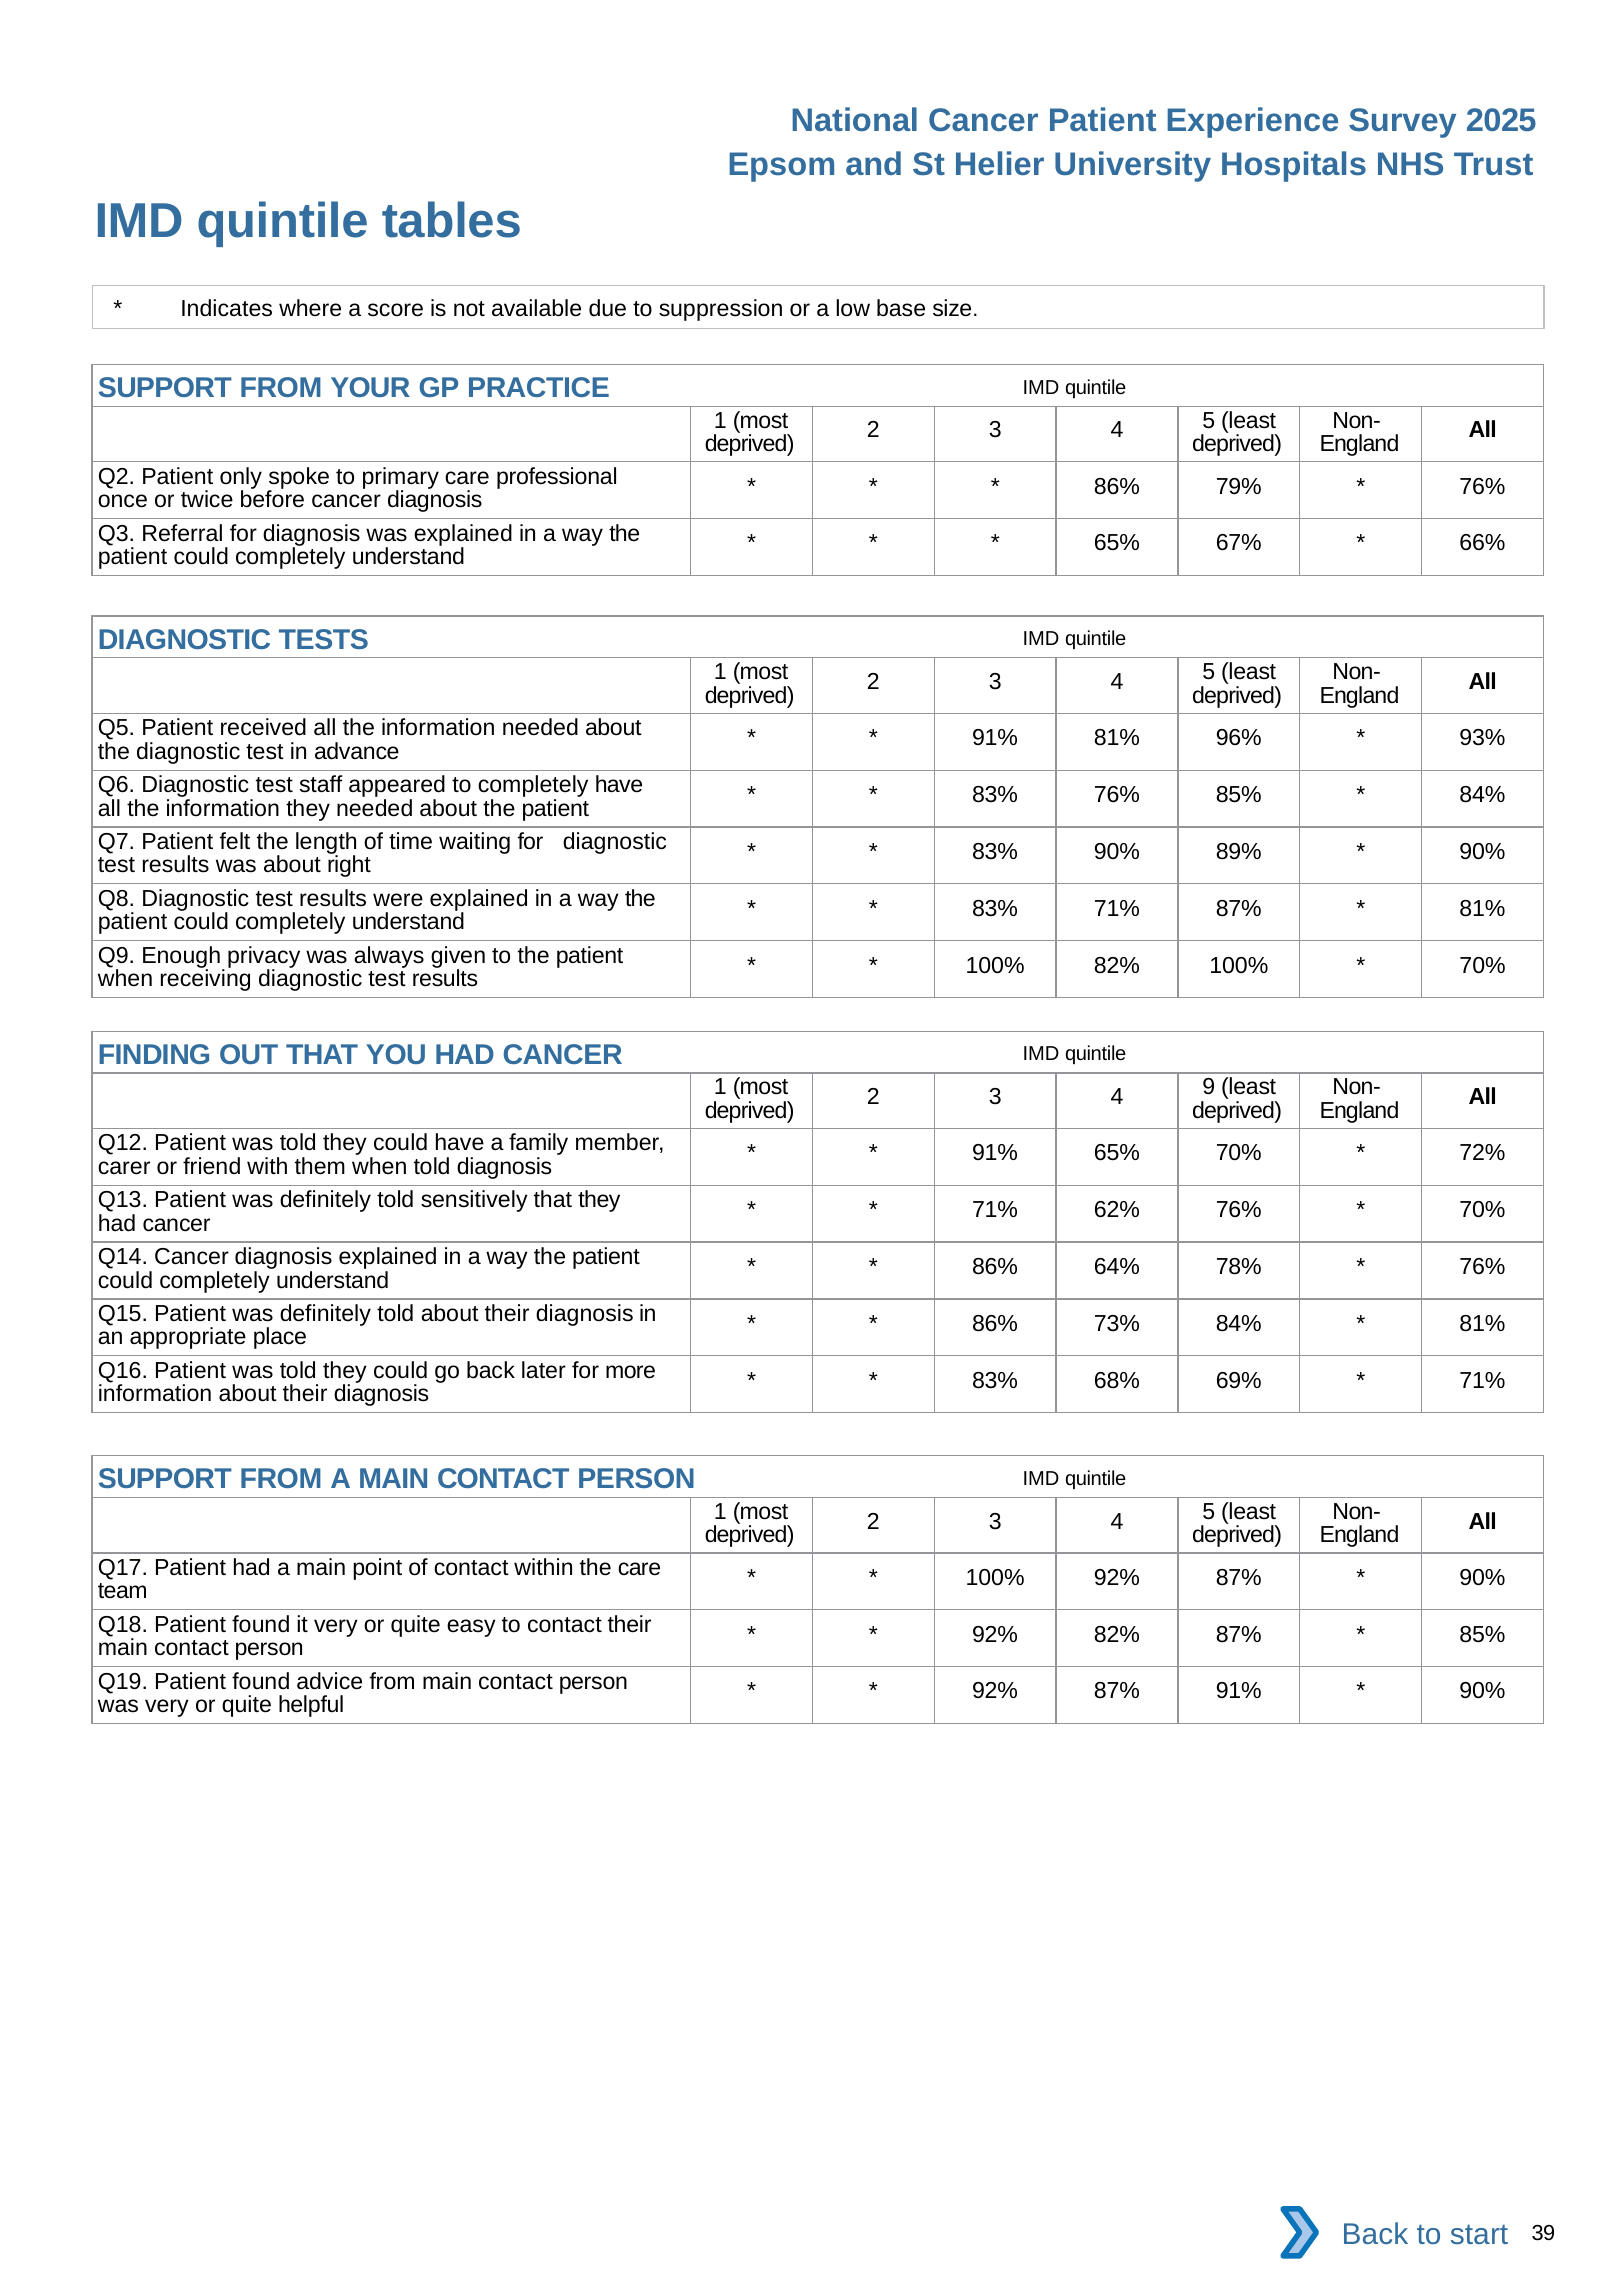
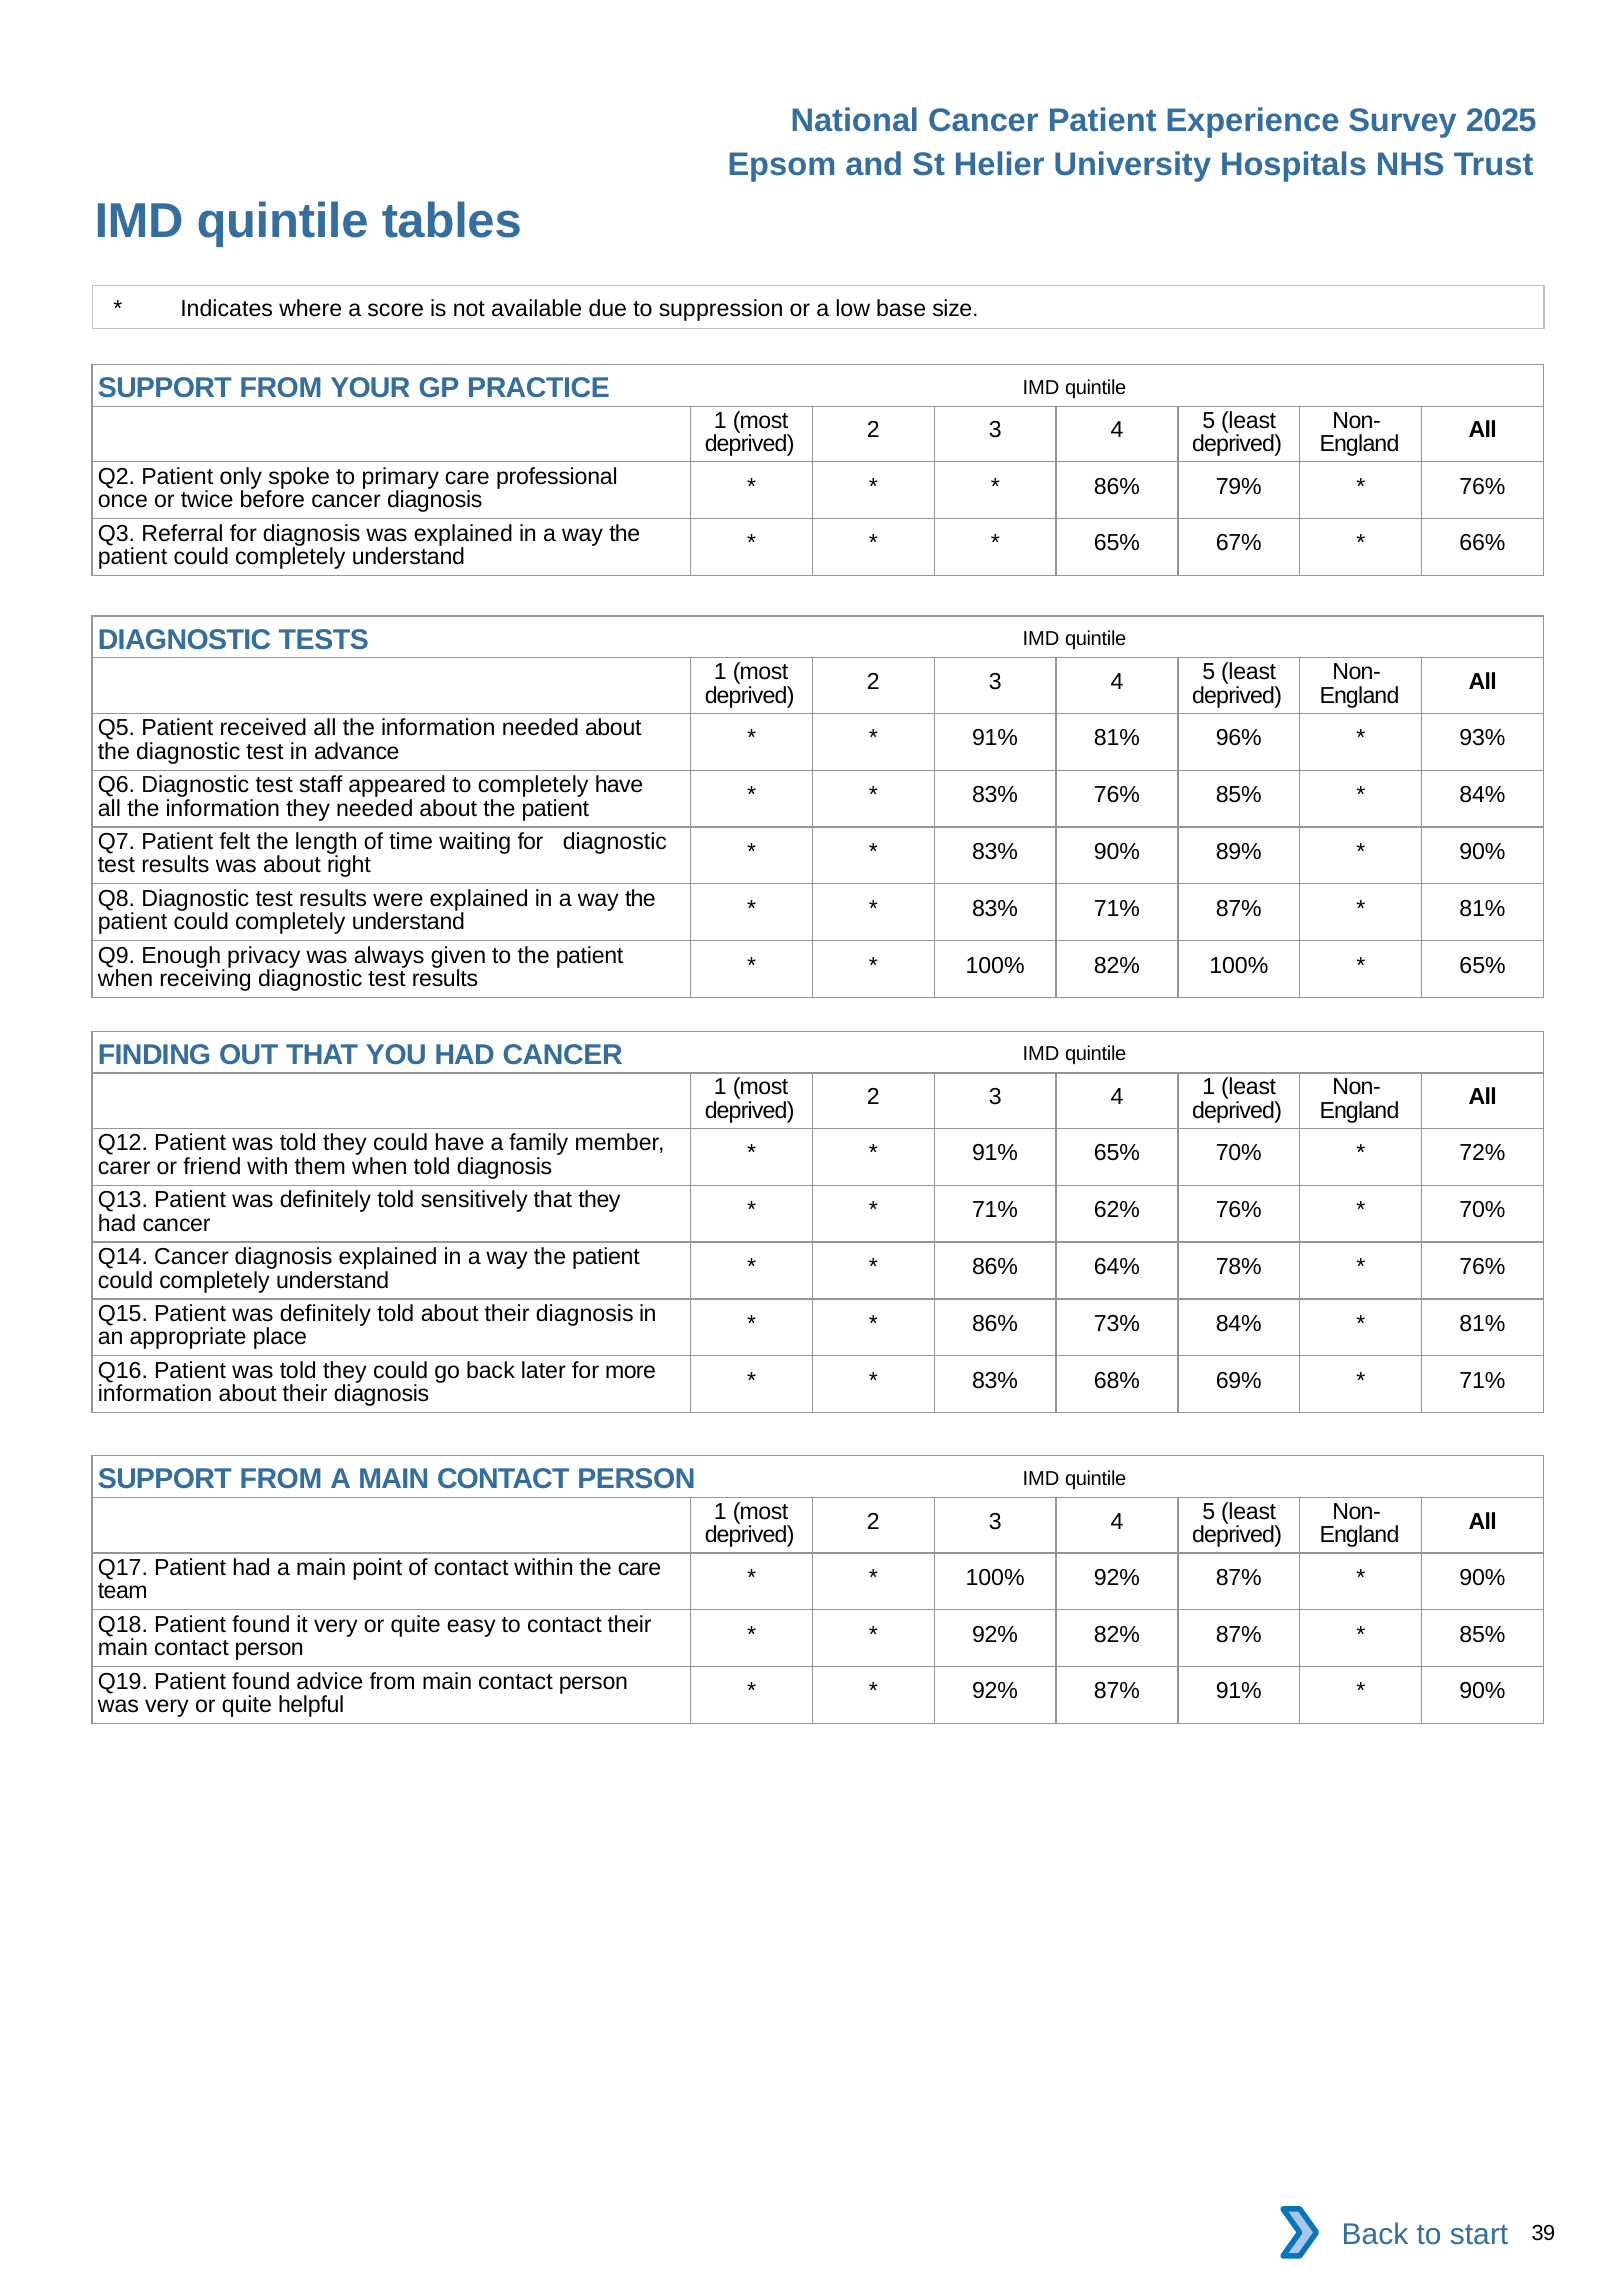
70%: 70% -> 65% (1483, 965)
4 9: 9 -> 1 (1209, 1087)
